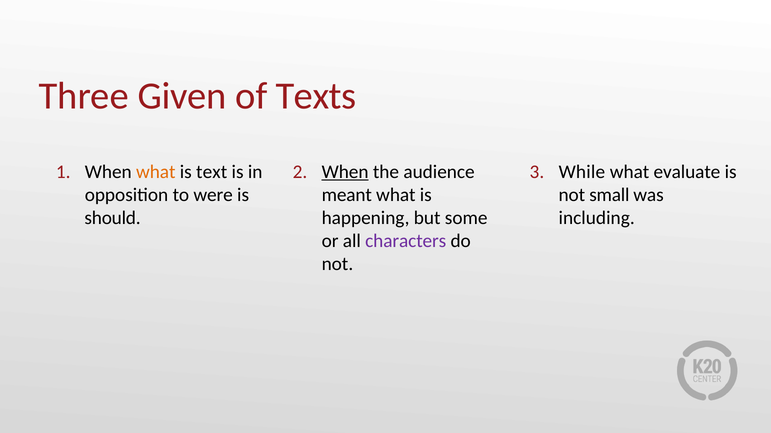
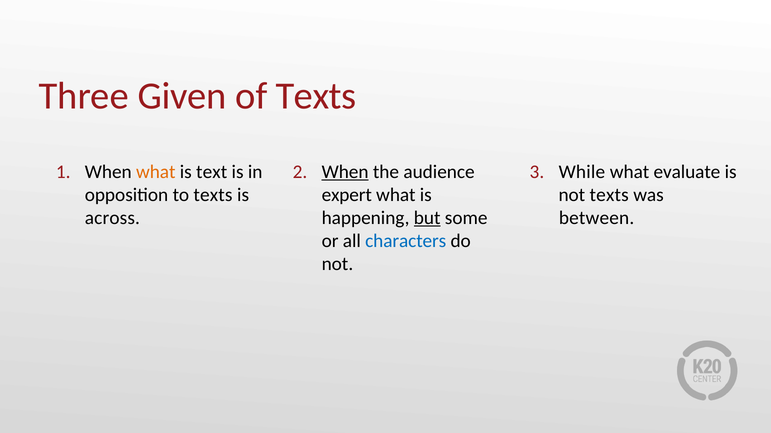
to were: were -> texts (213, 195)
meant: meant -> expert (347, 195)
not small: small -> texts (609, 195)
should: should -> across (112, 218)
but underline: none -> present (427, 218)
including: including -> between (597, 218)
characters colour: purple -> blue (406, 241)
